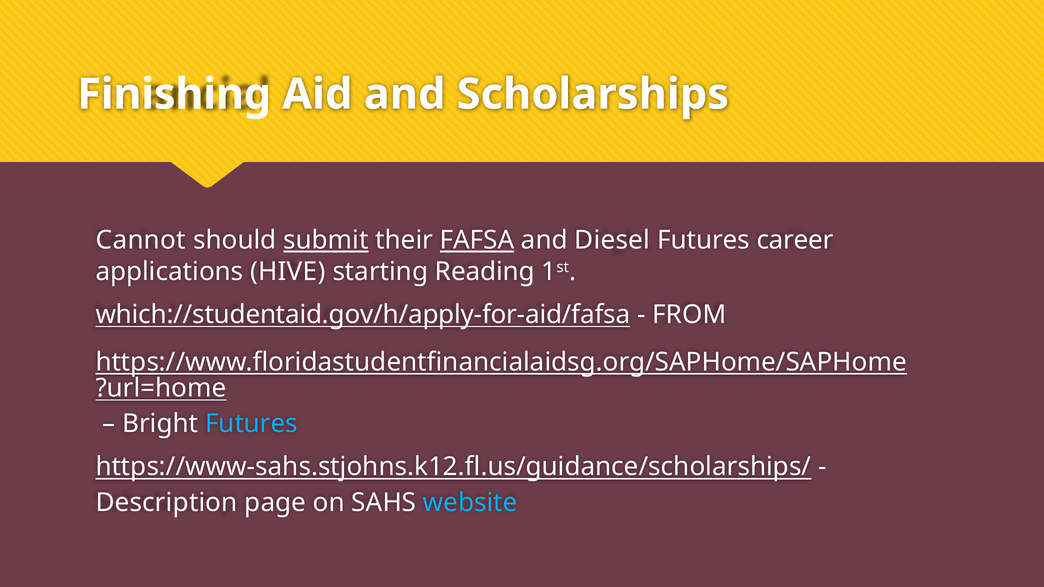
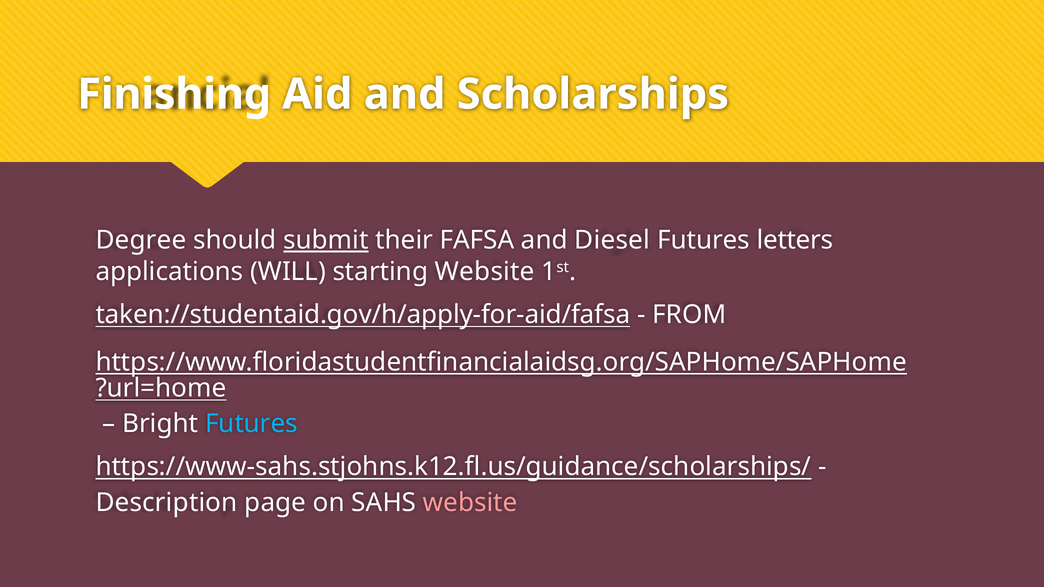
Cannot: Cannot -> Degree (141, 240)
FAFSA underline: present -> none (477, 240)
career: career -> letters (795, 240)
HIVE: HIVE -> WILL (288, 272)
starting Reading: Reading -> Website (485, 272)
which://studentaid.gov/h/apply-for-aid/fafsa: which://studentaid.gov/h/apply-for-aid/fafsa -> taken://studentaid.gov/h/apply-for-aid/fafsa (363, 315)
website colour: light blue -> pink (470, 503)
